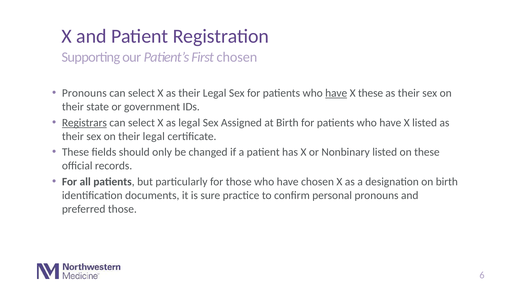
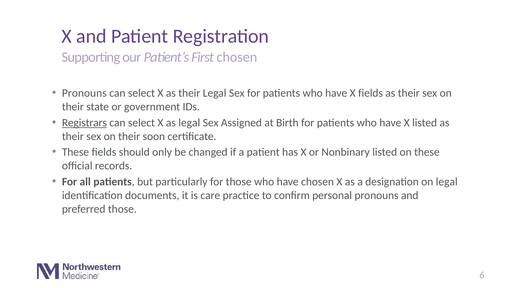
have underline: present -> none (336, 93)
X these: these -> fields (371, 93)
on their legal: legal -> soon (154, 136)
on birth: birth -> legal (447, 182)
sure: sure -> care (210, 195)
